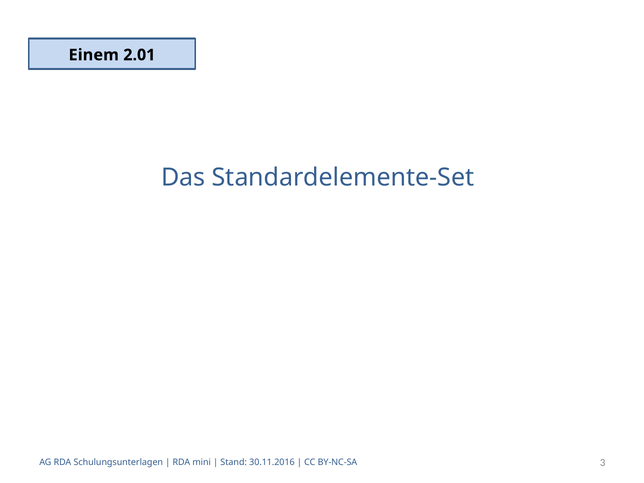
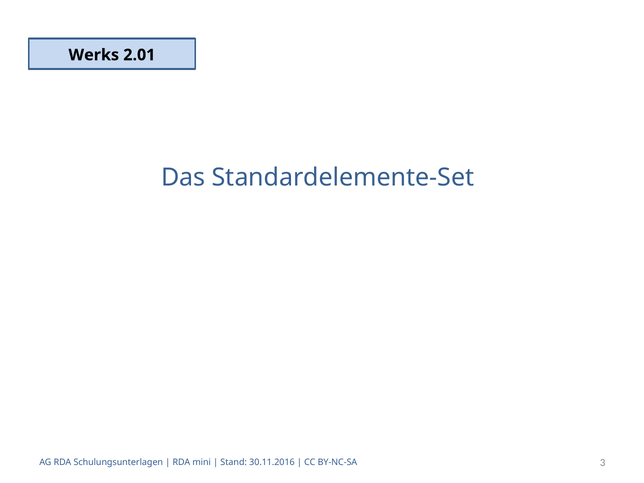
Einem: Einem -> Werks (94, 55)
